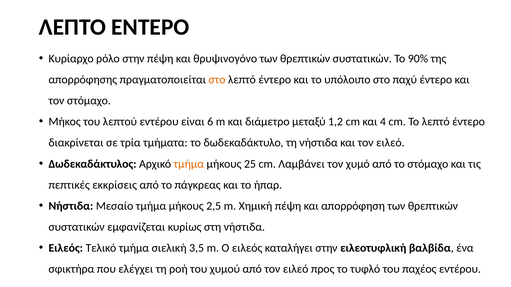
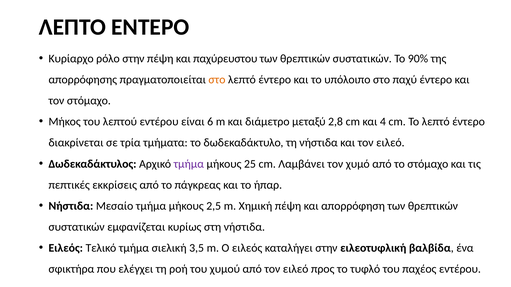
θρυψινογόνο: θρυψινογόνο -> παχύρευστου (225, 59)
1,2: 1,2 -> 2,8 (336, 122)
τμήμα colour: orange -> purple (189, 164)
